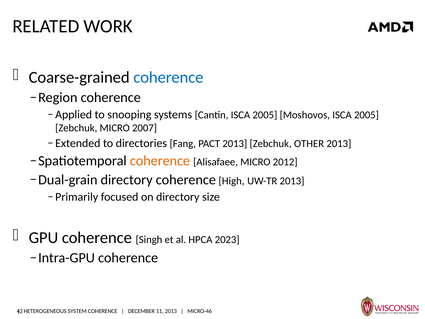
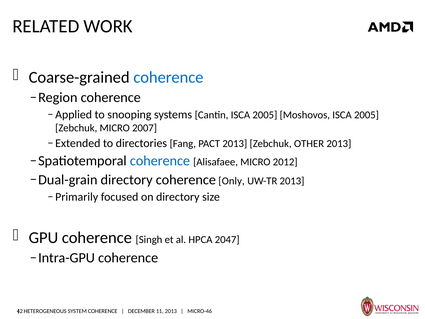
coherence colour: orange -> blue (160, 161)
High: High -> Only (232, 181)
2023: 2023 -> 2047 (227, 240)
